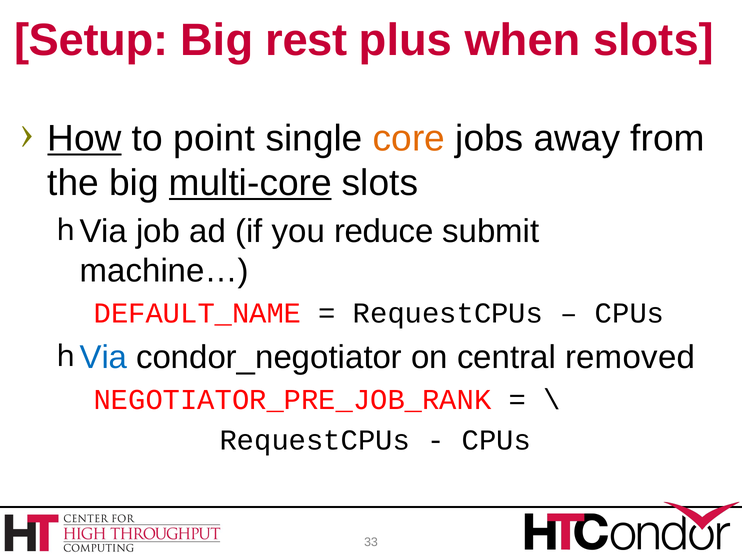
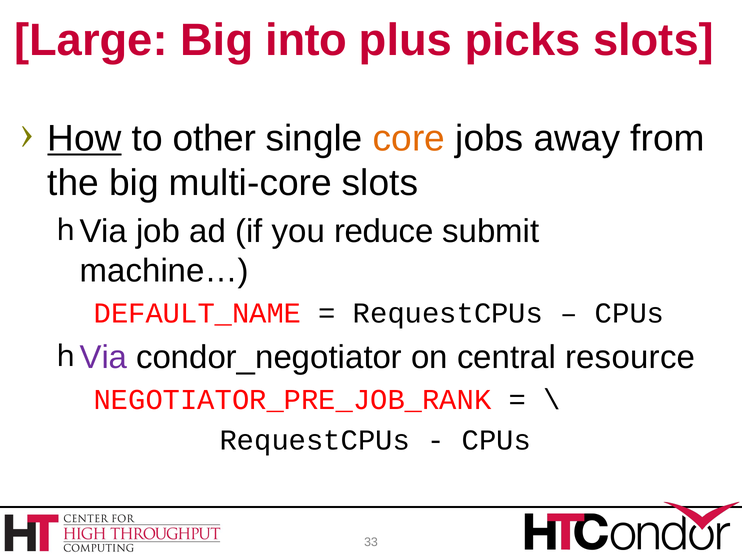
Setup: Setup -> Large (91, 40)
rest: rest -> into (306, 40)
when: when -> picks (523, 40)
point: point -> other (215, 139)
multi-core underline: present -> none (250, 183)
Via colour: blue -> purple (104, 358)
removed: removed -> resource (630, 358)
